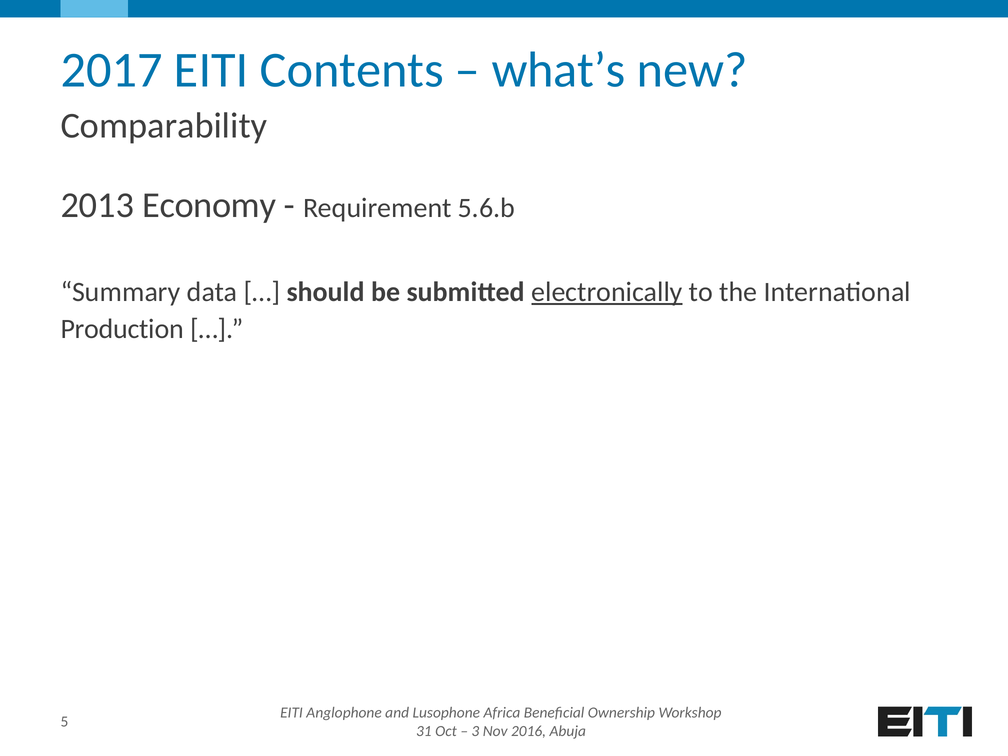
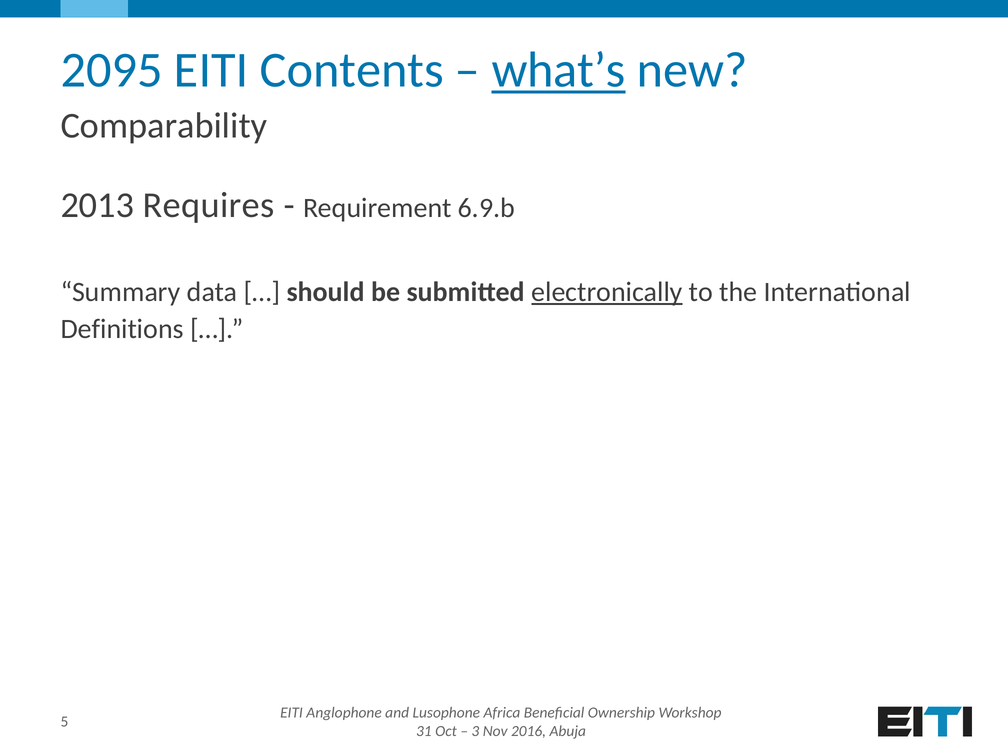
2017: 2017 -> 2095 (112, 70)
what’s underline: none -> present (559, 70)
Economy: Economy -> Requires (209, 205)
5.6.b: 5.6.b -> 6.9.b (486, 208)
Production: Production -> Definitions (122, 329)
